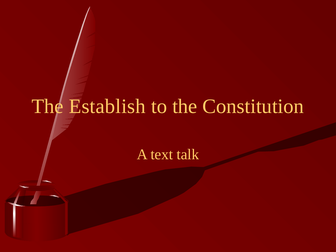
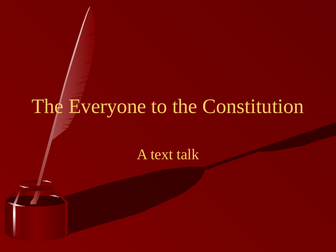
Establish: Establish -> Everyone (107, 106)
